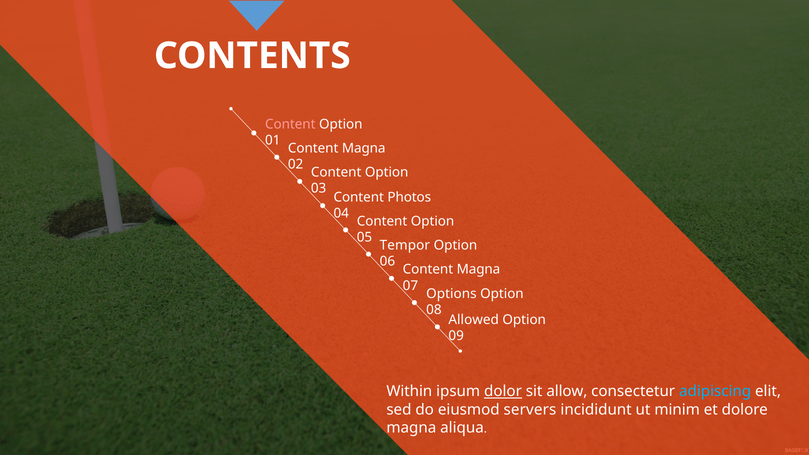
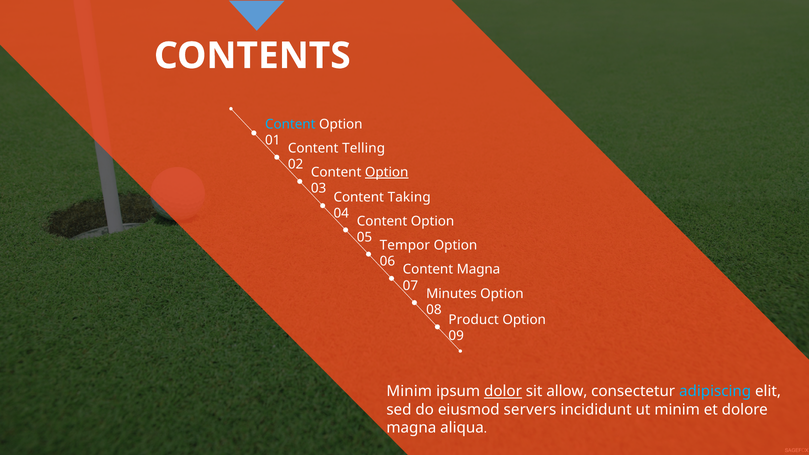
Content colour: pink -> light blue (290, 124)
Magna: Magna -> Telling (364, 148)
Option underline: none -> present (387, 172)
Photos: Photos -> Taking (409, 197)
Options: Options -> Minutes (452, 294)
Allowed: Allowed -> Product (474, 320)
Within: Within -> Minim (409, 391)
